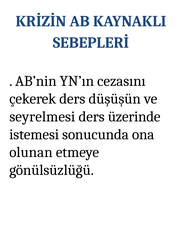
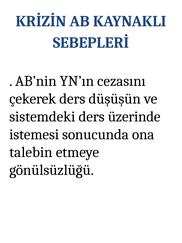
seyrelmesi: seyrelmesi -> sistemdeki (42, 116)
olunan: olunan -> talebin (31, 152)
